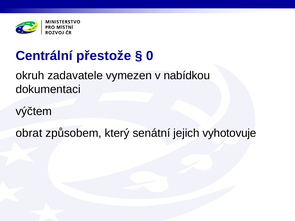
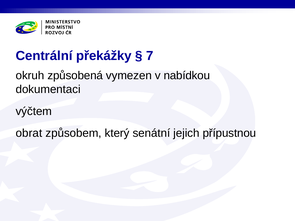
přestože: přestože -> překážky (104, 56)
0: 0 -> 7 (150, 56)
zadavatele: zadavatele -> způsobená (75, 76)
vyhotovuje: vyhotovuje -> přípustnou (229, 133)
